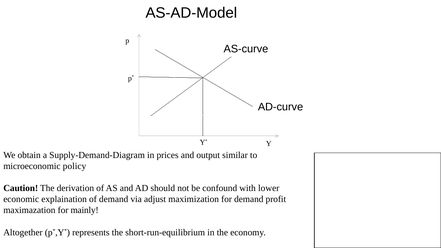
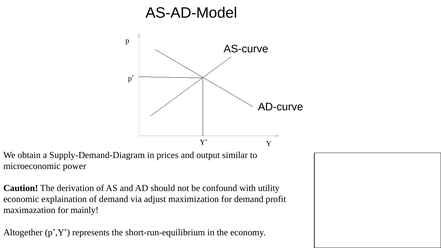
policy: policy -> power (75, 166)
lower: lower -> utility (269, 188)
